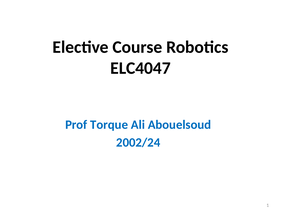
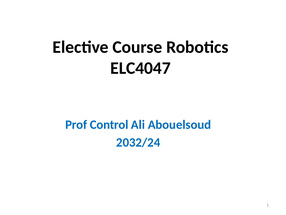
Torque: Torque -> Control (109, 124)
2002/24: 2002/24 -> 2032/24 (138, 142)
